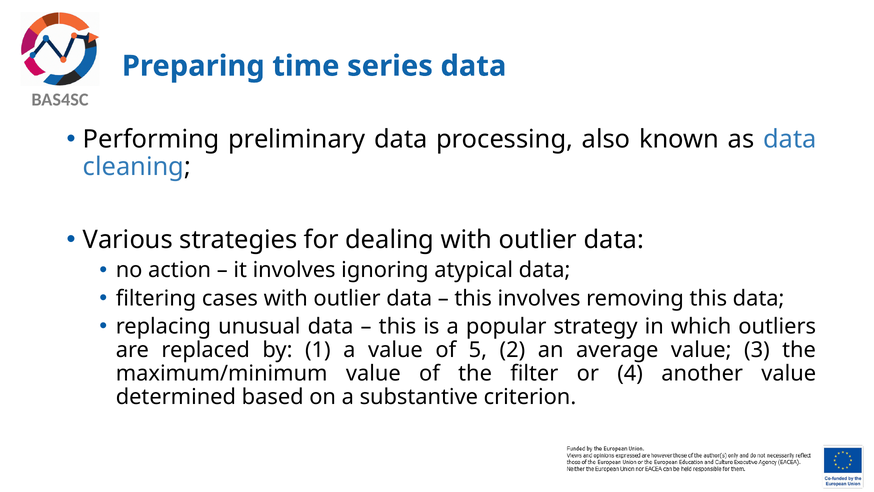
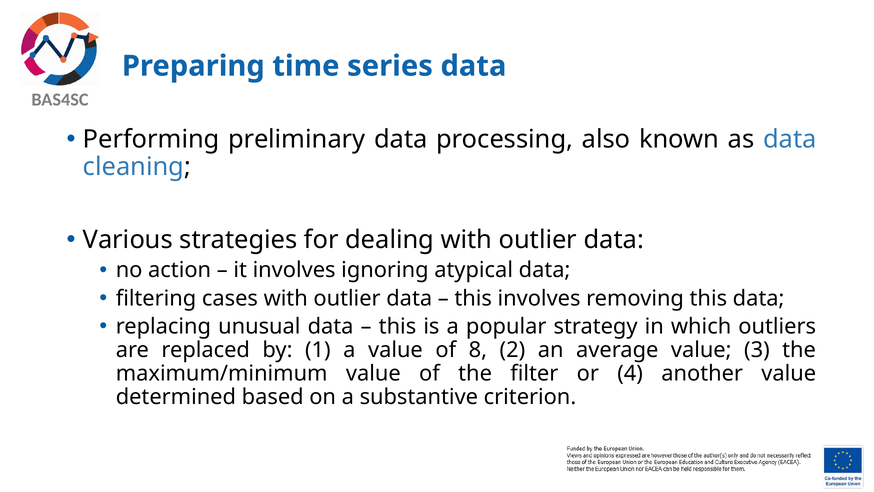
5: 5 -> 8 (478, 350)
